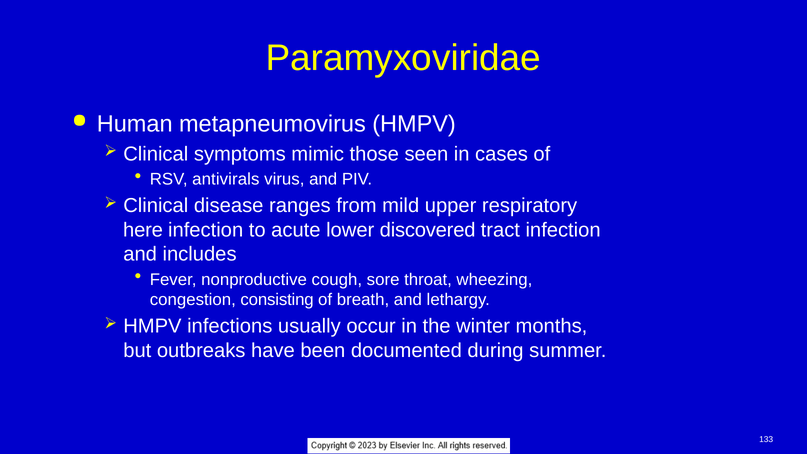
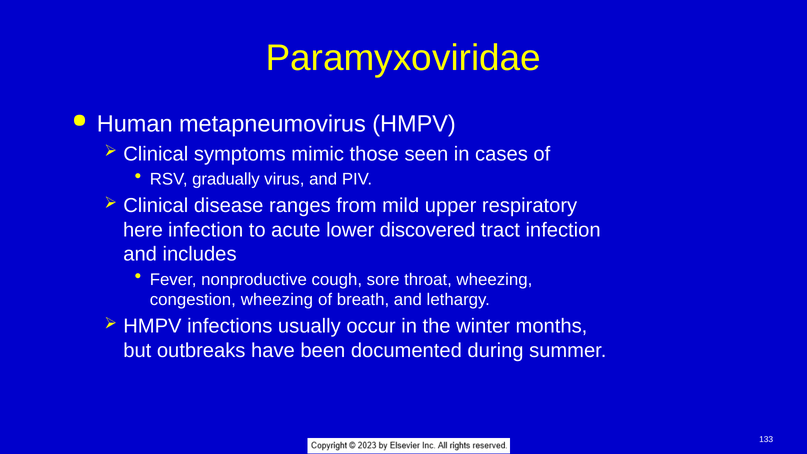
antivirals: antivirals -> gradually (226, 179)
congestion consisting: consisting -> wheezing (277, 300)
